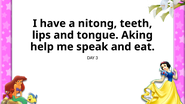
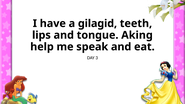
nitong: nitong -> gilagid (97, 23)
